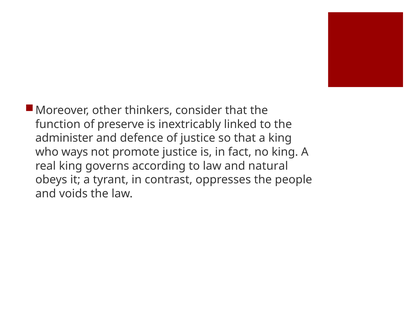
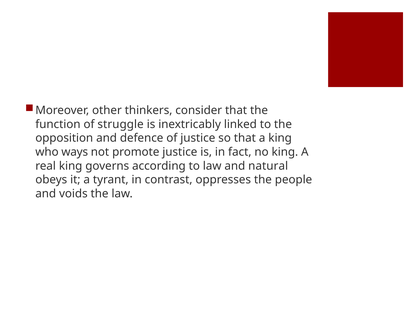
preserve: preserve -> struggle (121, 124)
administer: administer -> opposition (64, 138)
